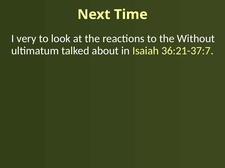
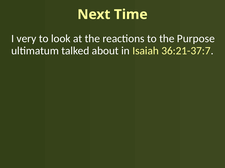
Without: Without -> Purpose (196, 39)
